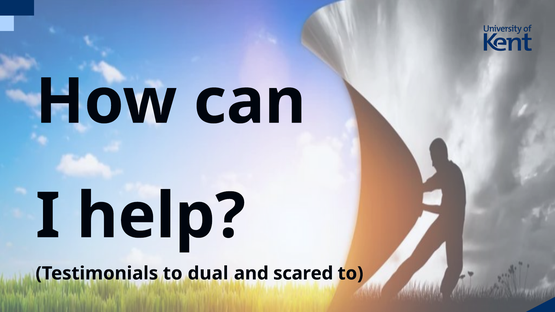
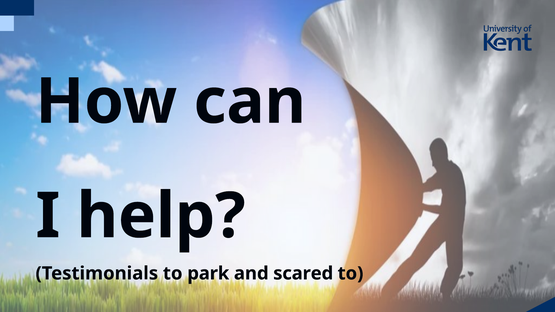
dual: dual -> park (208, 274)
